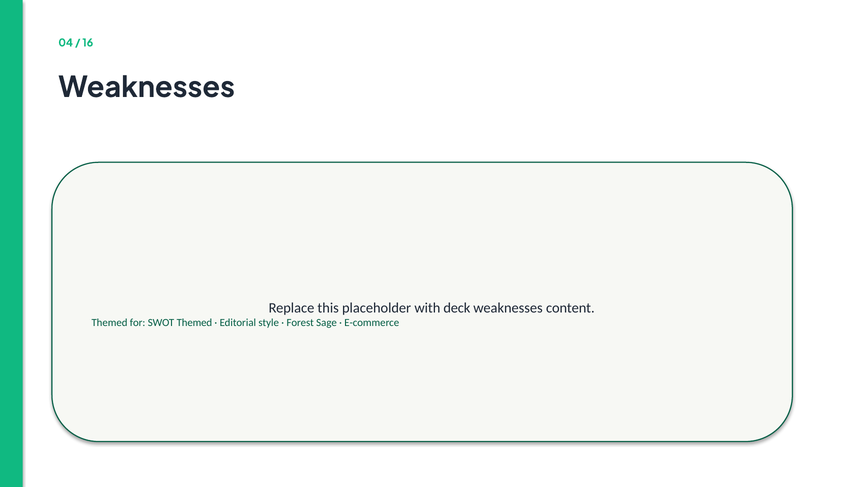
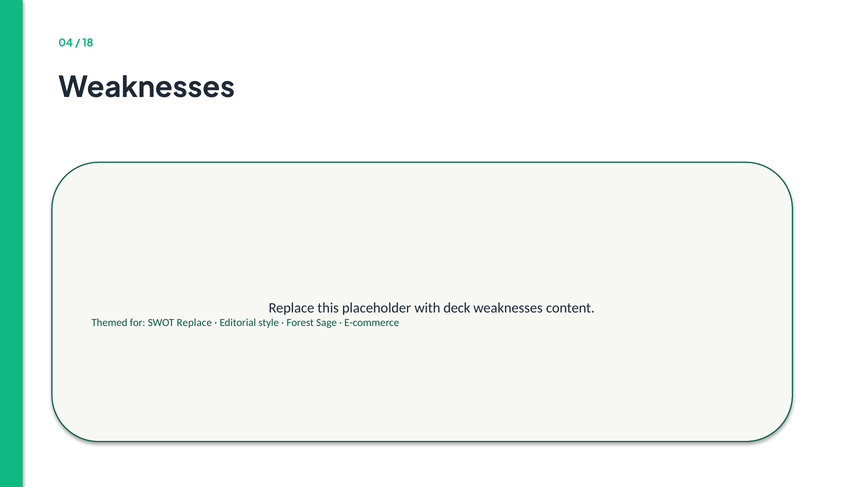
16: 16 -> 18 (88, 43)
SWOT Themed: Themed -> Replace (194, 323)
